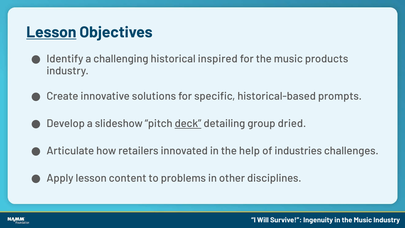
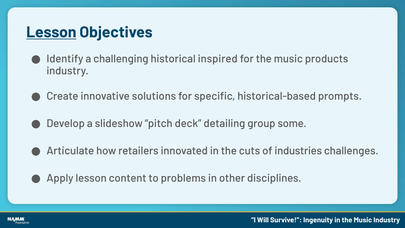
deck underline: present -> none (188, 123)
dried: dried -> some (292, 123)
help: help -> cuts (250, 151)
